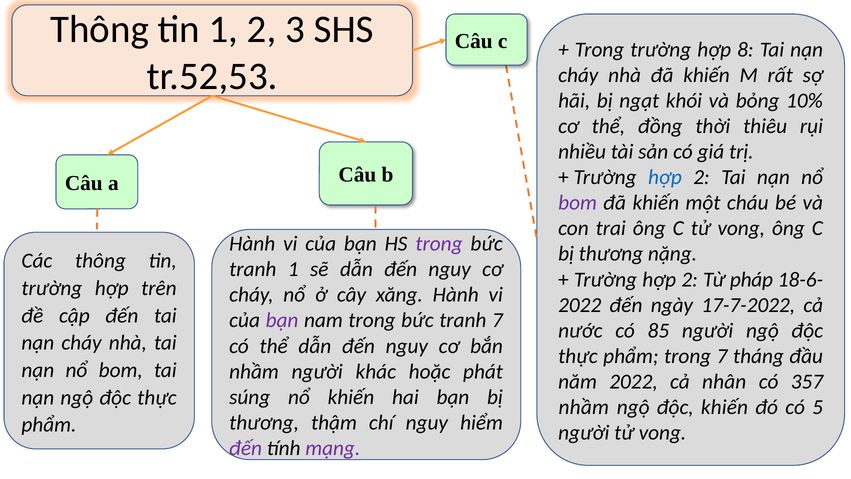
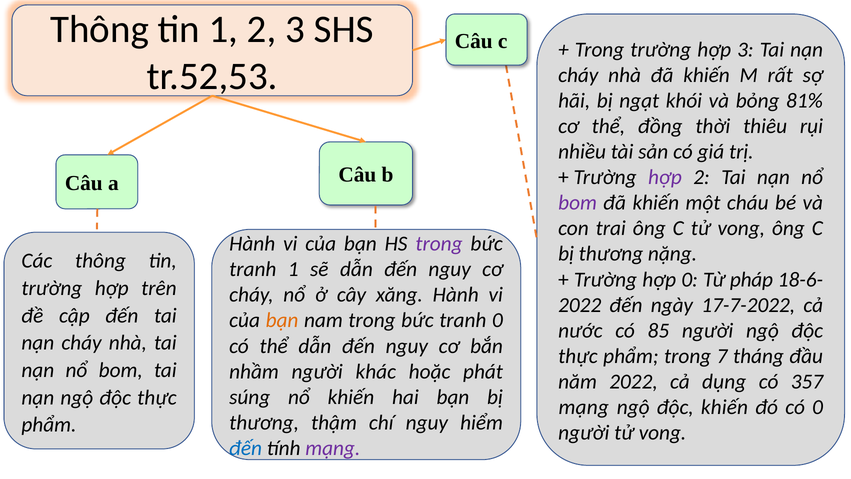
hợp 8: 8 -> 3 (745, 50)
10%: 10% -> 81% (804, 101)
hợp colour: blue -> purple (665, 177)
2: 2 -> 0 (690, 279)
bạn colour: purple -> orange (282, 320)
tranh 7: 7 -> 0 (497, 320)
nhân: nhân -> dụng (724, 381)
nhầm: nhầm -> mạng (584, 407)
có 5: 5 -> 0 (818, 407)
đến colour: purple -> blue (246, 448)
